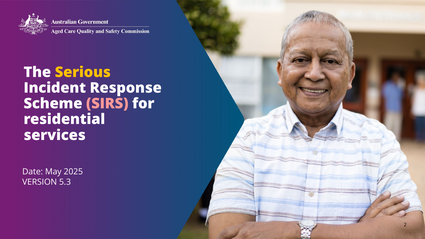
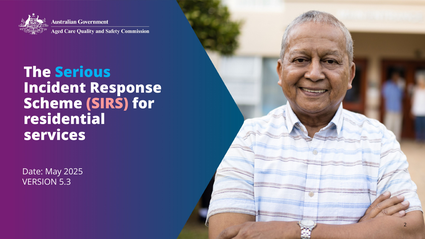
Serious colour: yellow -> light blue (83, 72)
